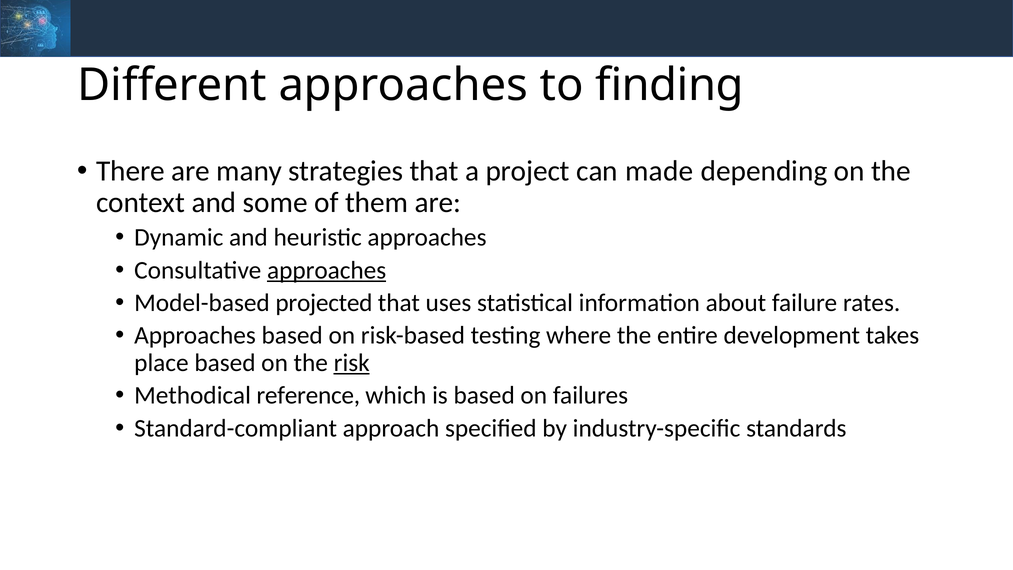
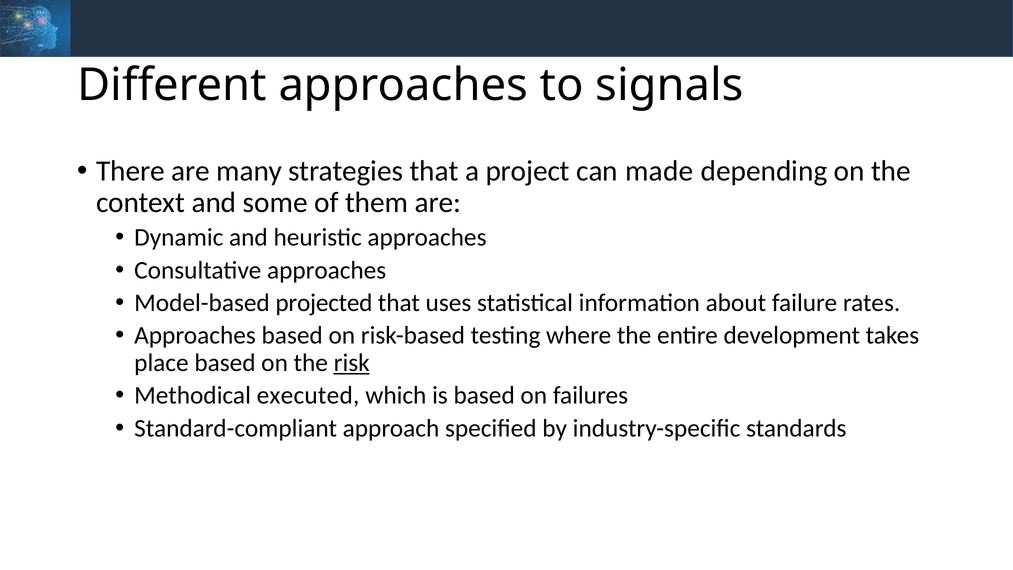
finding: finding -> signals (669, 85)
approaches underline: present -> none (327, 270)
reference: reference -> executed (308, 395)
